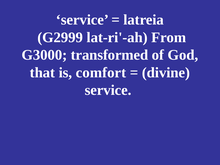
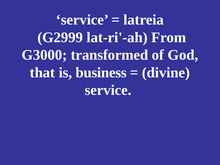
comfort: comfort -> business (101, 73)
